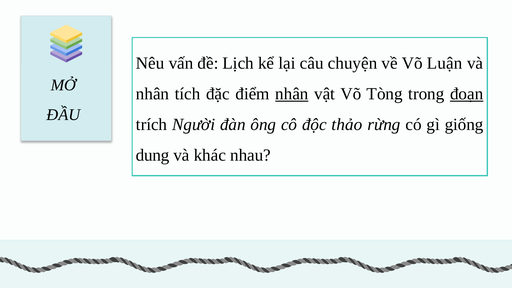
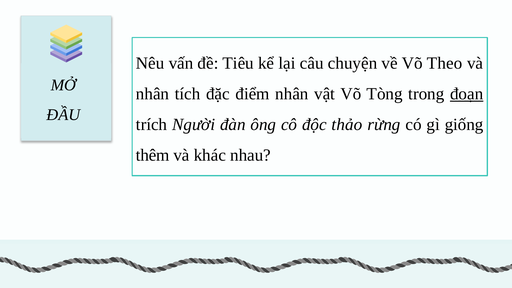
Lịch: Lịch -> Tiêu (238, 63)
Luận: Luận -> Theo (445, 63)
nhân underline: present -> none (292, 94)
dung: dung -> thêm (153, 155)
